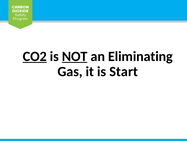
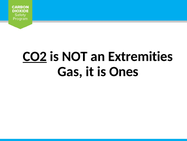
NOT underline: present -> none (75, 56)
Eliminating: Eliminating -> Extremities (140, 56)
Start: Start -> Ones (124, 71)
